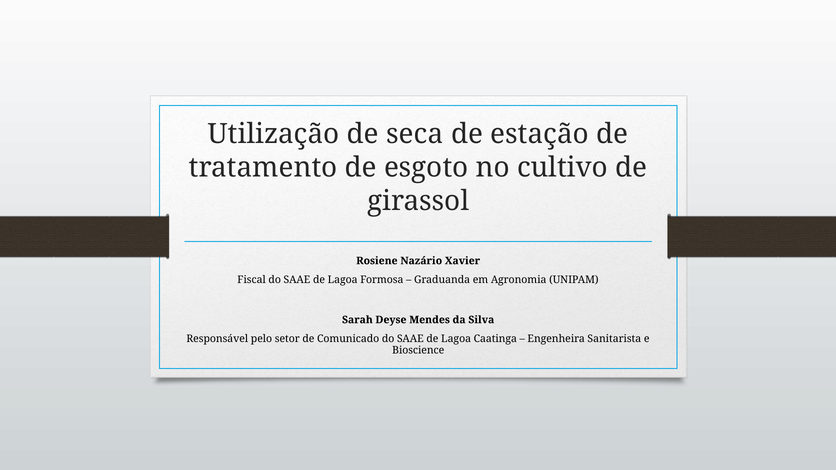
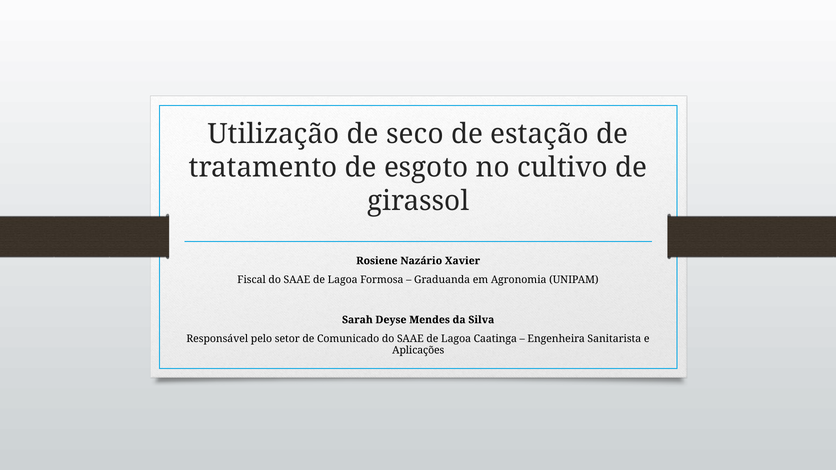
seca: seca -> seco (415, 134)
Bioscience: Bioscience -> Aplicações (418, 350)
